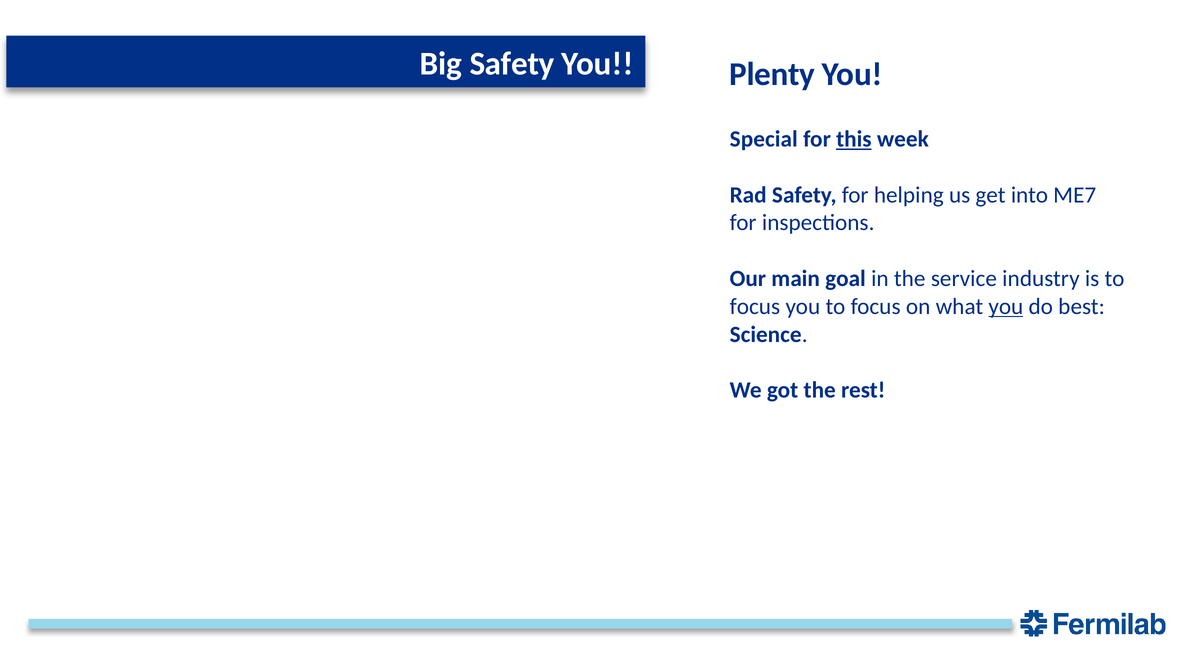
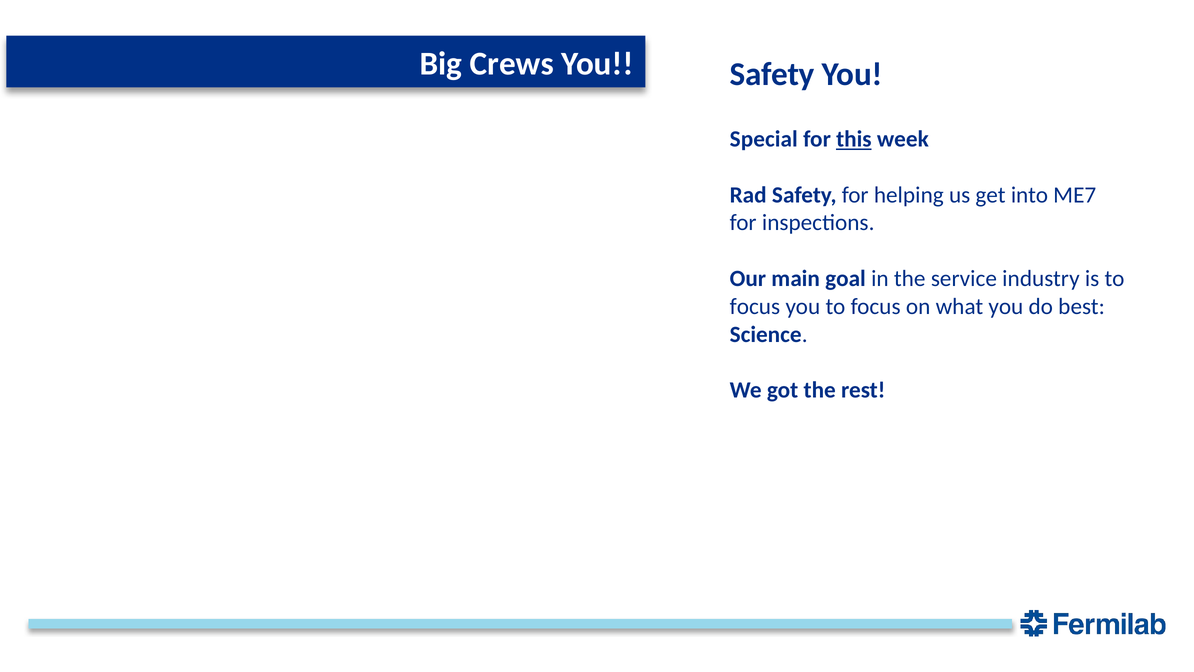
Big Safety: Safety -> Crews (512, 64)
You Plenty: Plenty -> Safety (772, 74)
you underline: present -> none (1006, 306)
